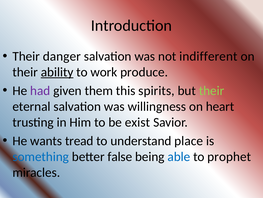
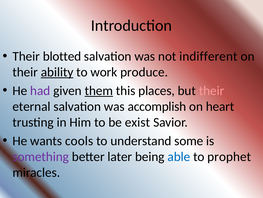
danger: danger -> blotted (62, 56)
them underline: none -> present (99, 90)
spirits: spirits -> places (157, 90)
their colour: light green -> pink (212, 90)
willingness: willingness -> accomplish (157, 106)
tread: tread -> cools (79, 140)
place: place -> some (189, 140)
something colour: blue -> purple (41, 156)
false: false -> later (120, 156)
